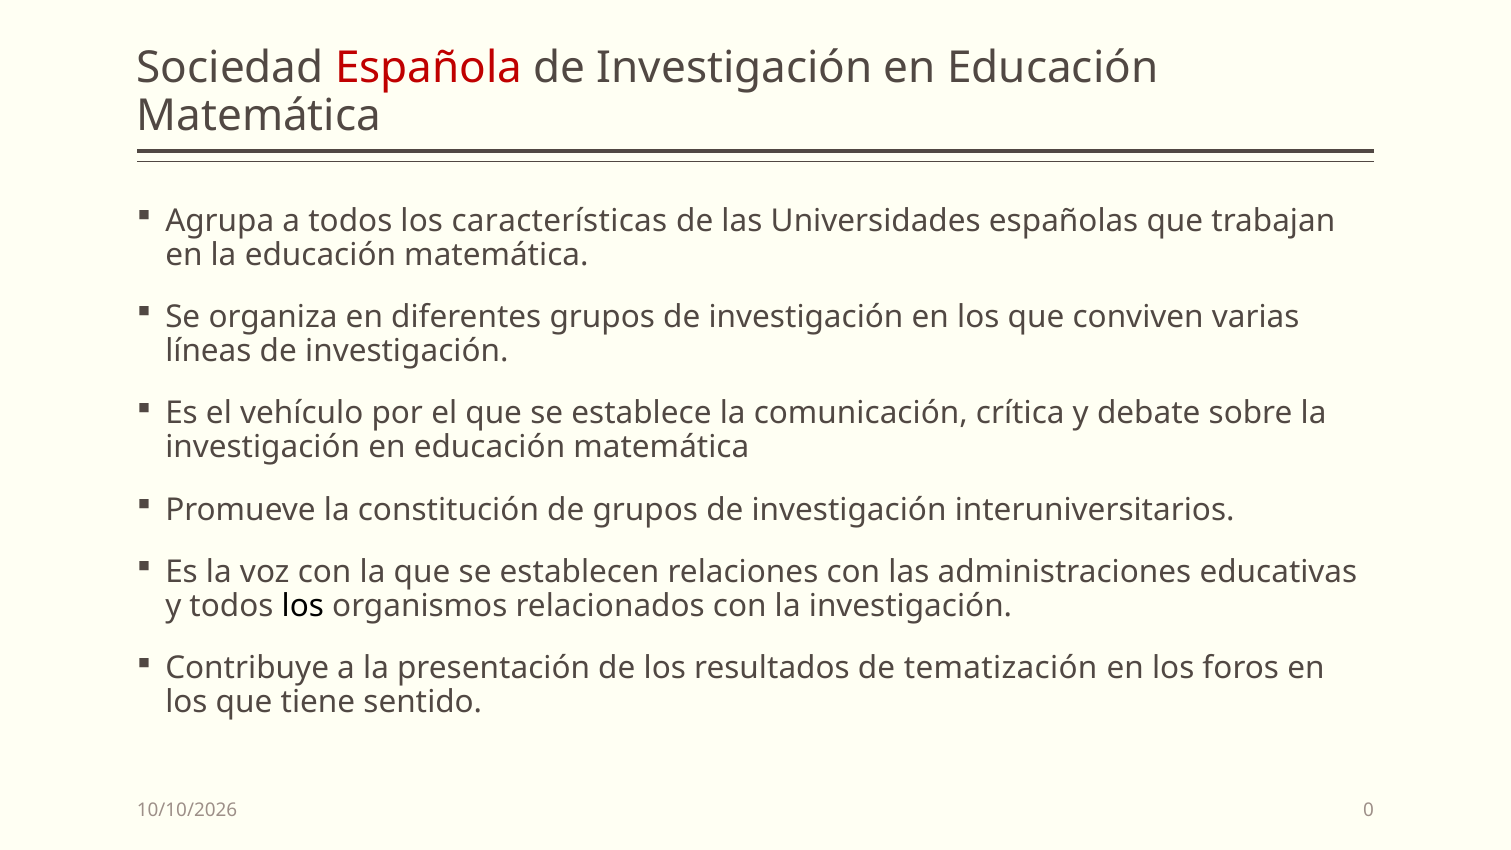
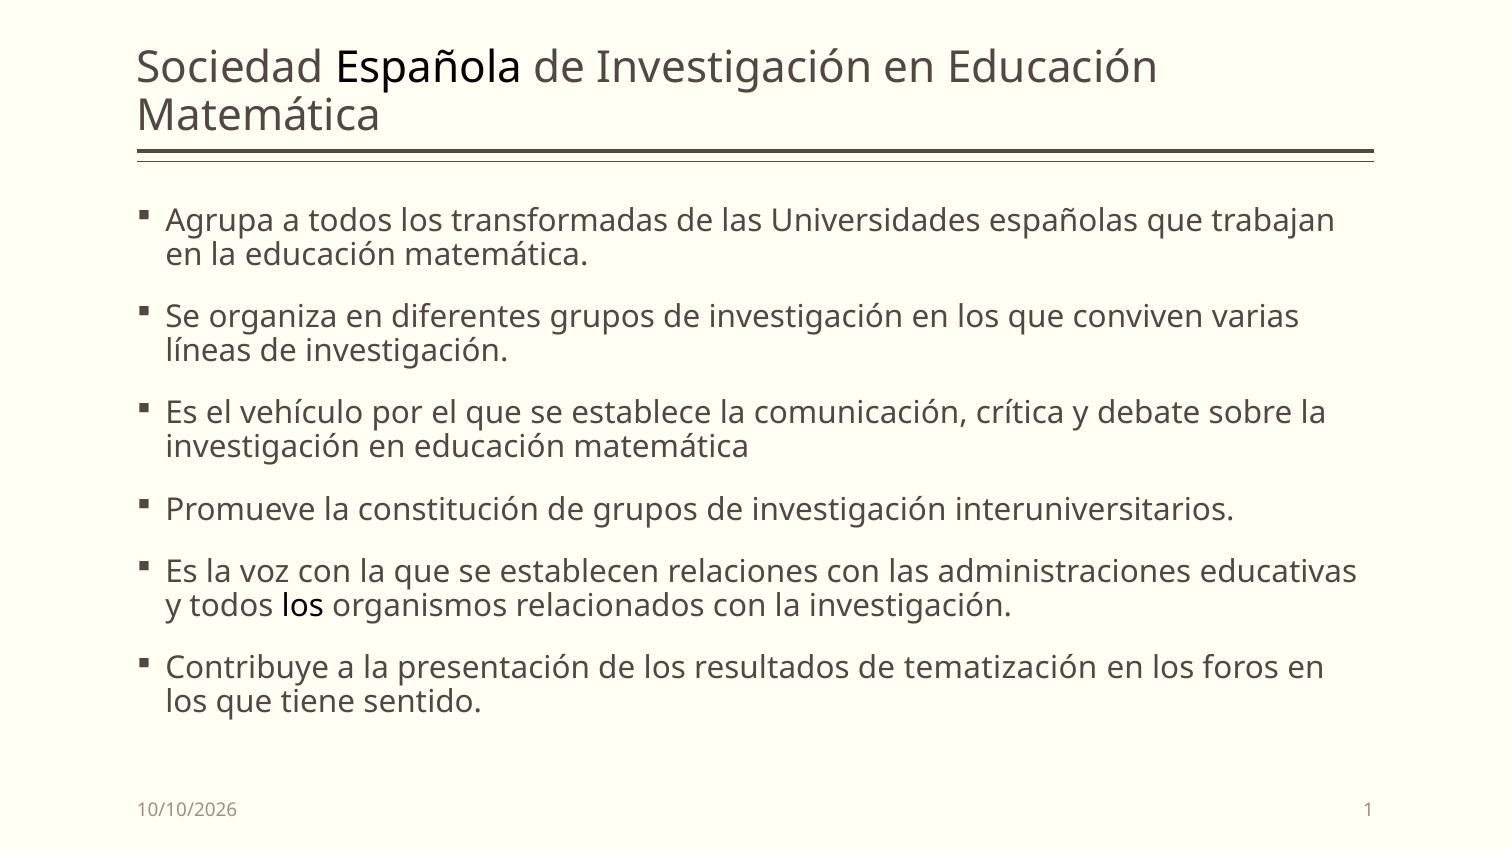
Española colour: red -> black (429, 68)
características: características -> transformadas (560, 221)
0: 0 -> 1 (1368, 810)
